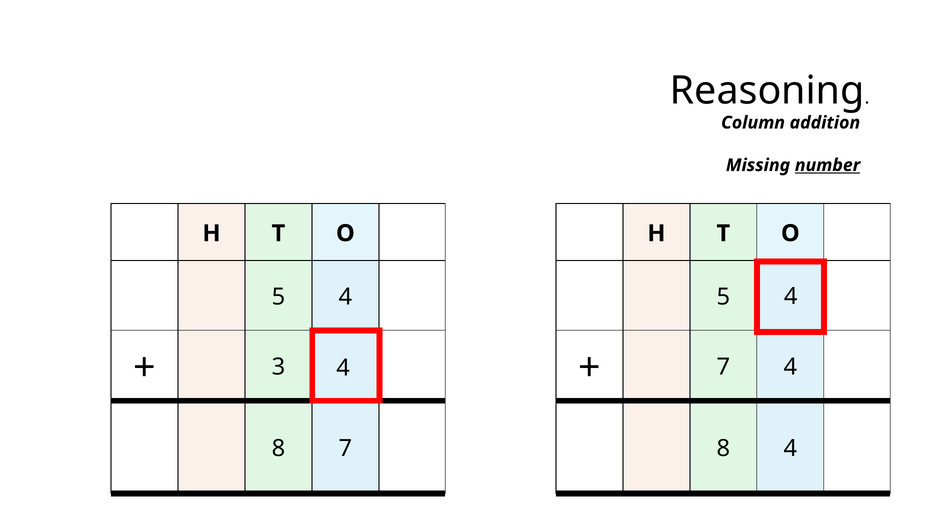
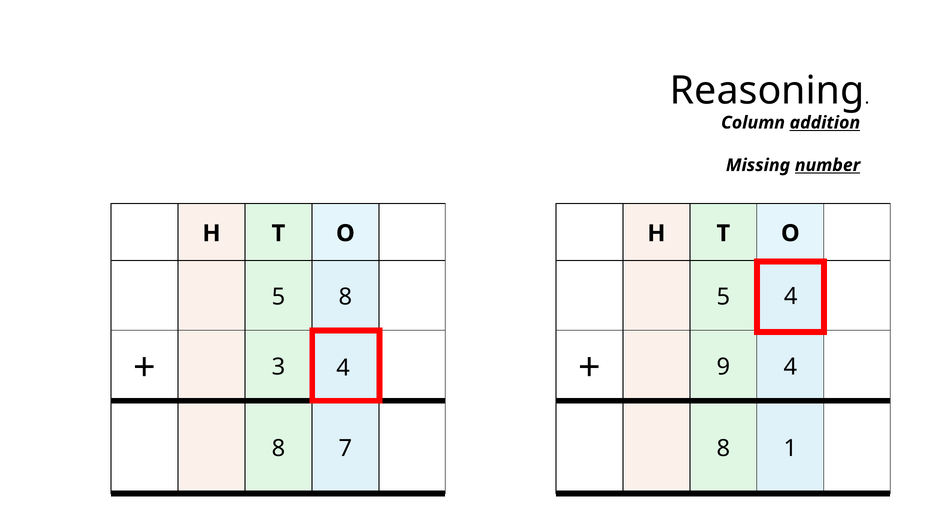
addition underline: none -> present (825, 123)
5 4: 4 -> 8 (345, 297)
7: 7 -> 9 (723, 367)
8 4: 4 -> 1 (790, 449)
